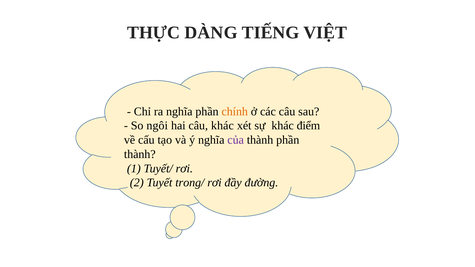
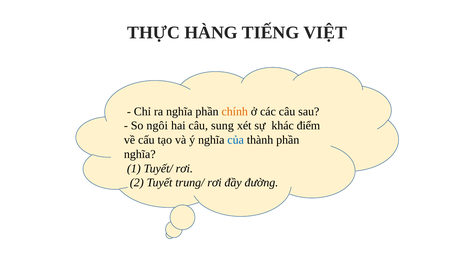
DÀNG: DÀNG -> HÀNG (211, 33)
câu khác: khác -> sung (222, 126)
của colour: purple -> blue (236, 140)
thành: thành -> nghĩa (140, 154)
trong/: trong/ -> trung/ (190, 183)
